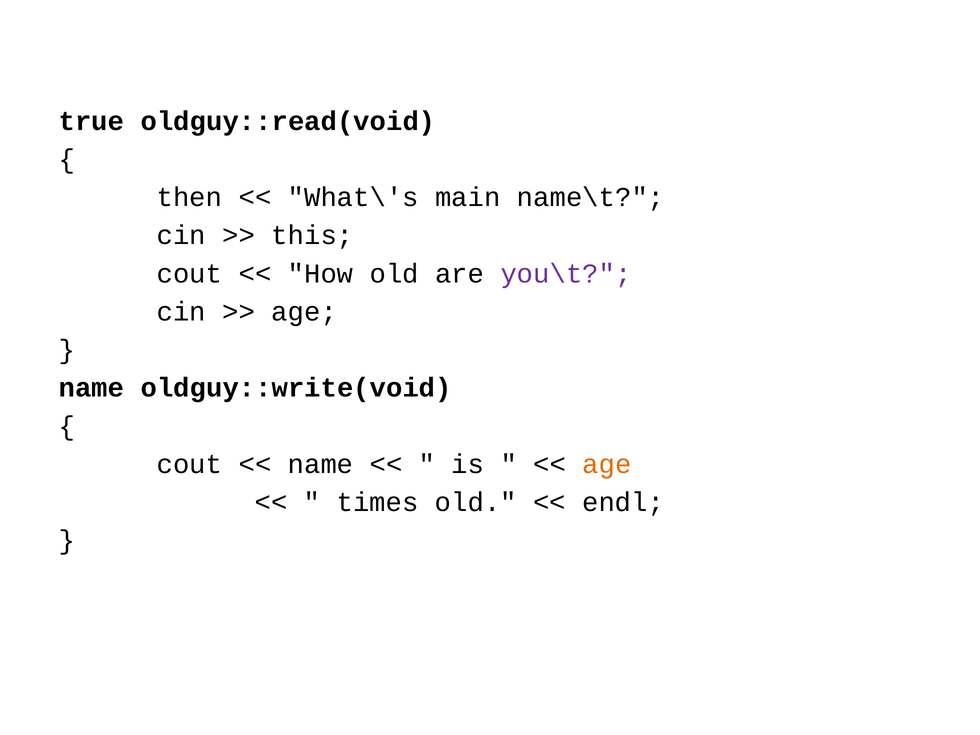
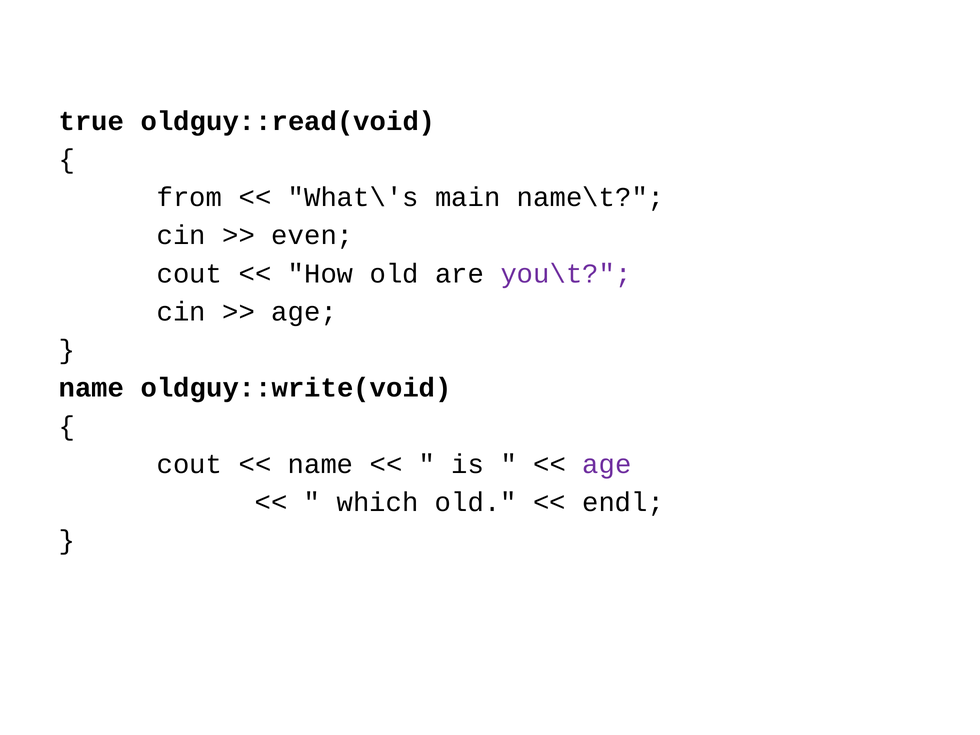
then: then -> from (189, 197)
this: this -> even (312, 236)
age colour: orange -> purple (607, 464)
times: times -> which (378, 502)
